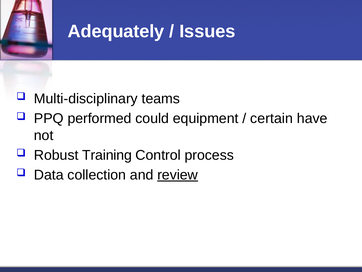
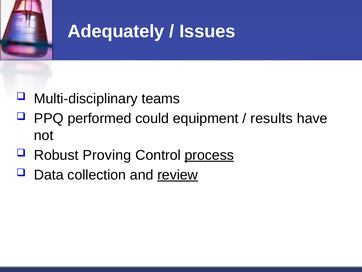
certain: certain -> results (272, 118)
Training: Training -> Proving (107, 155)
process underline: none -> present (209, 155)
